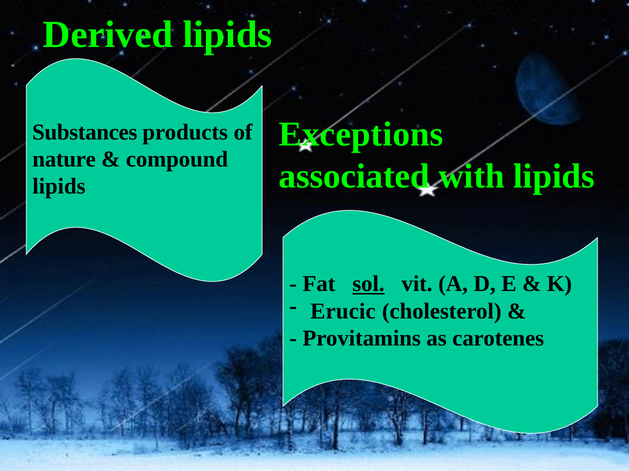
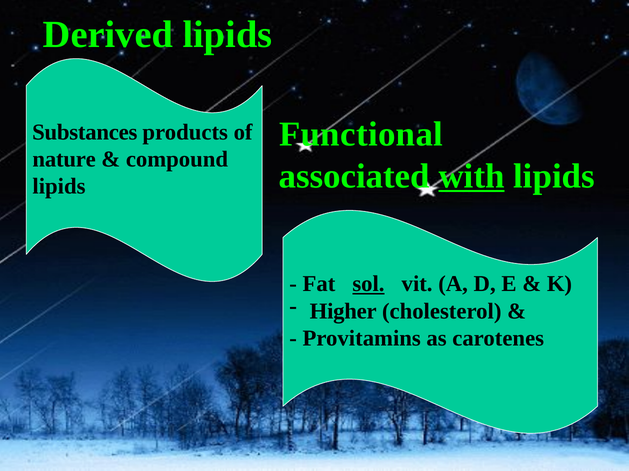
Exceptions: Exceptions -> Functional (361, 135)
with underline: none -> present (472, 176)
Erucic: Erucic -> Higher (343, 312)
